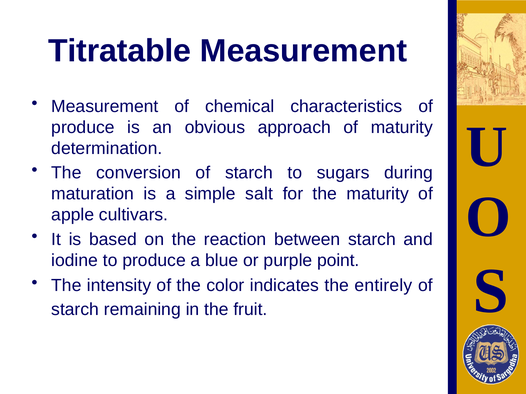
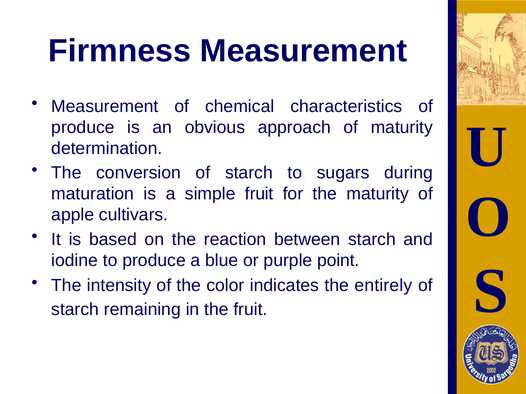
Titratable: Titratable -> Firmness (120, 51)
simple salt: salt -> fruit (259, 194)
